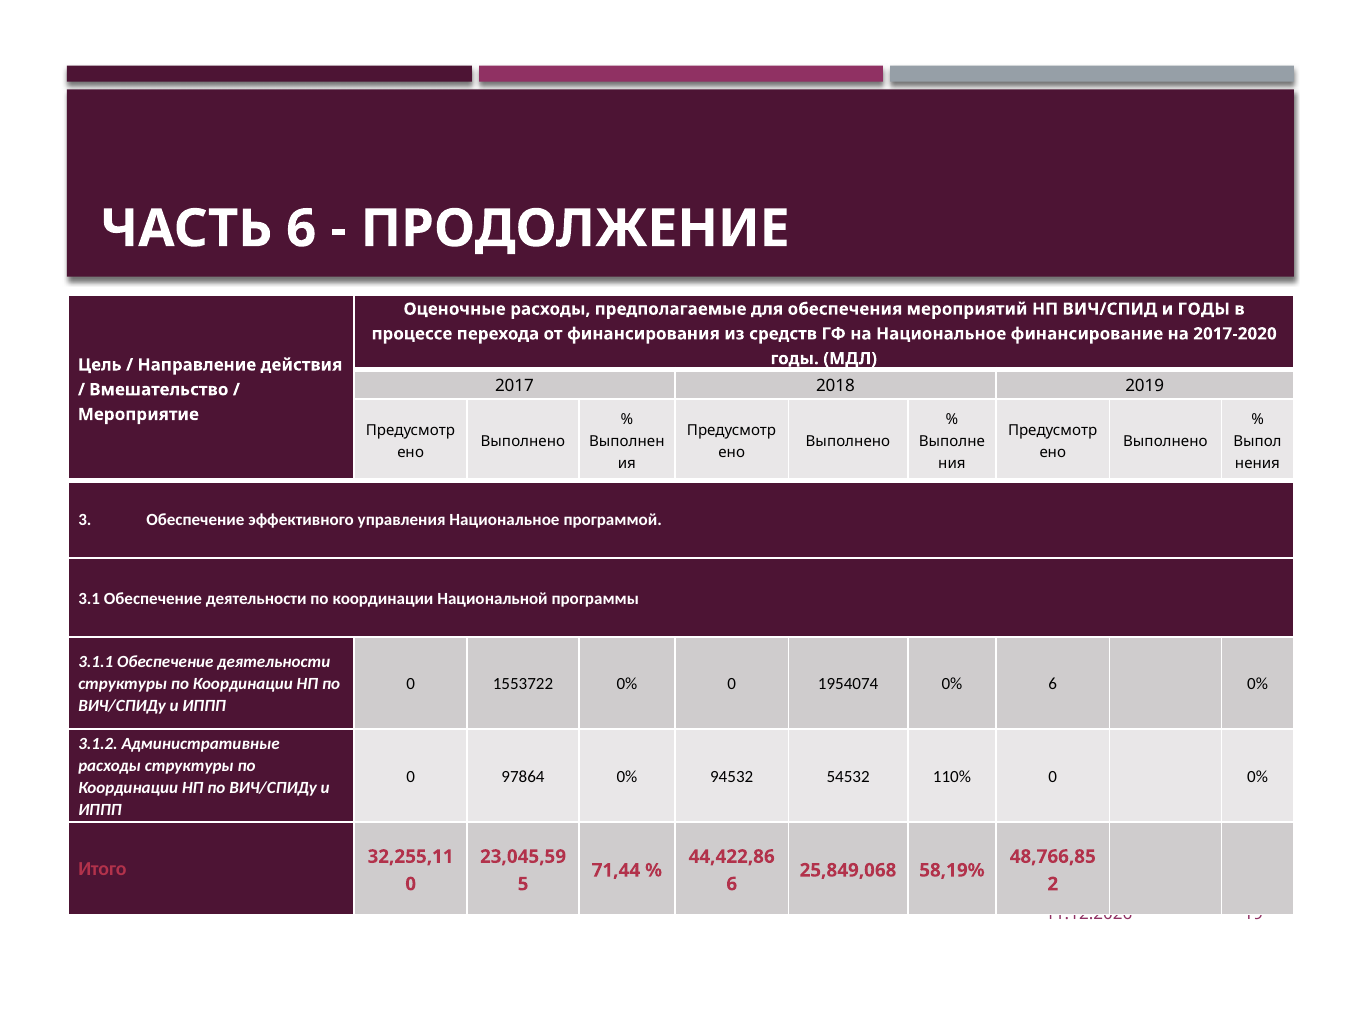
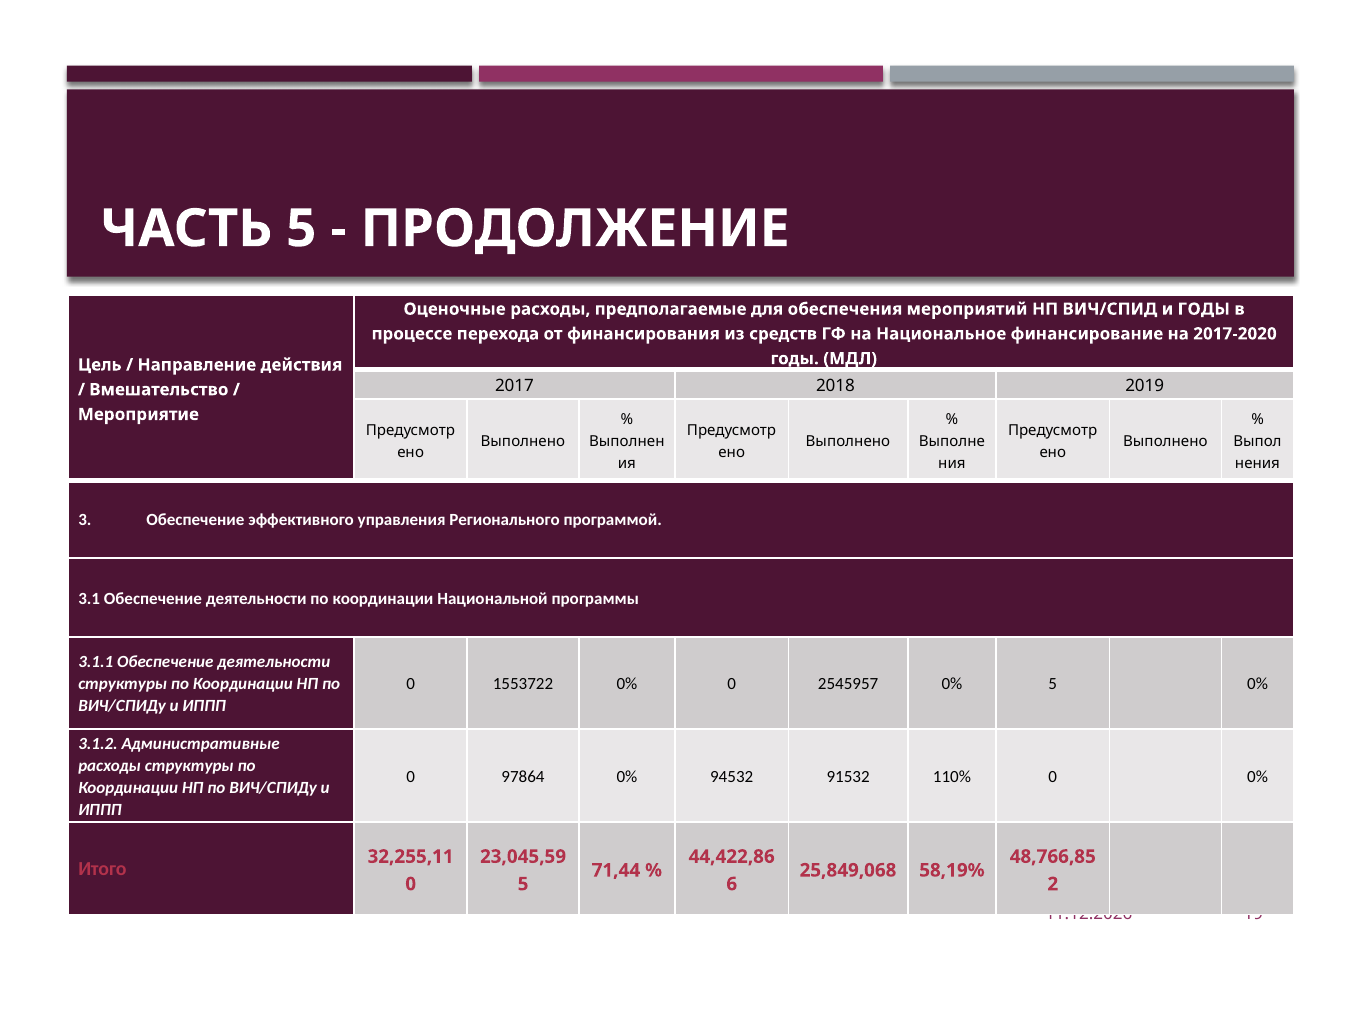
ЧАСТЬ 6: 6 -> 5 (301, 229)
управления Национальное: Национальное -> Регионального (504, 520)
1954074: 1954074 -> 2545957 (848, 684)
0% 6: 6 -> 5 (1053, 684)
54532: 54532 -> 91532 (848, 777)
